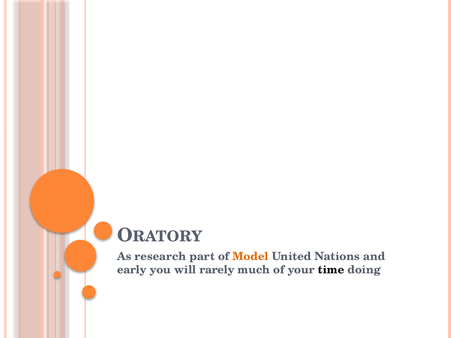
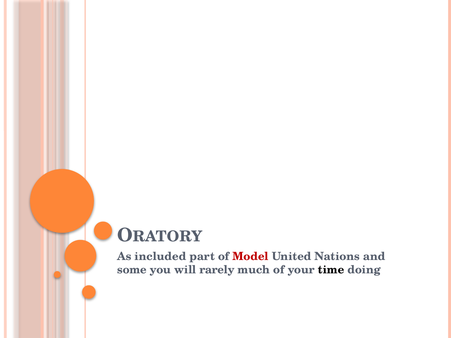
research: research -> included (160, 257)
Model colour: orange -> red (250, 257)
early: early -> some (132, 270)
